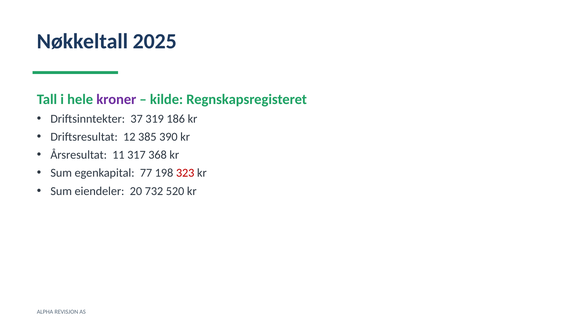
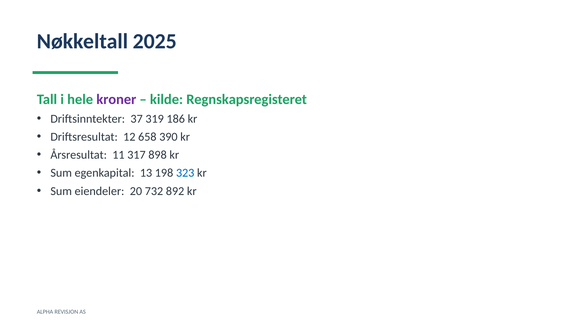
385: 385 -> 658 (147, 137)
368: 368 -> 898 (158, 155)
77: 77 -> 13 (146, 173)
323 colour: red -> blue (185, 173)
520: 520 -> 892 (175, 191)
